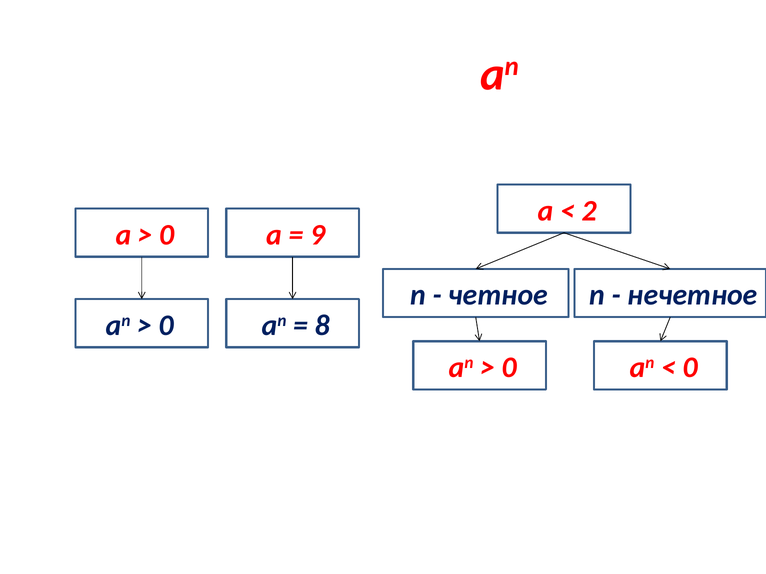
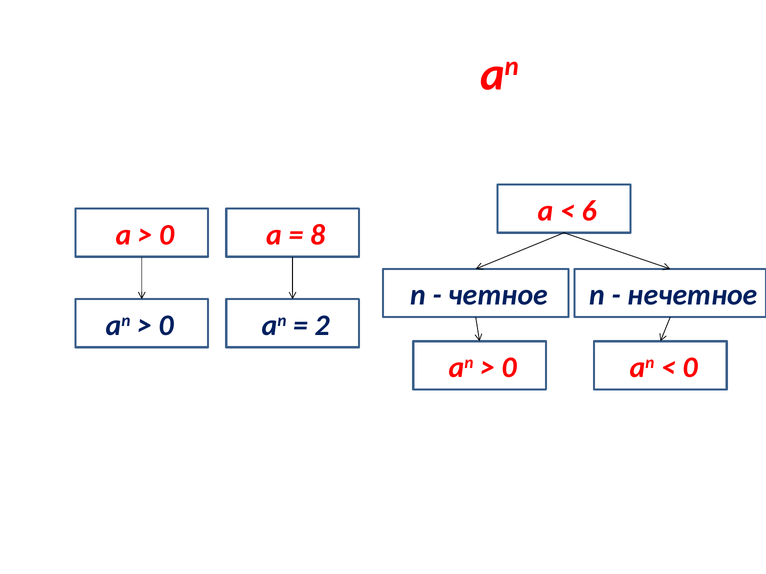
2: 2 -> 6 (589, 211)
9: 9 -> 8 (318, 235)
8: 8 -> 2 (322, 326)
